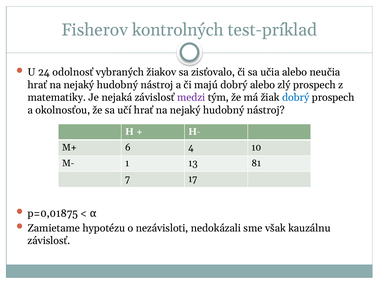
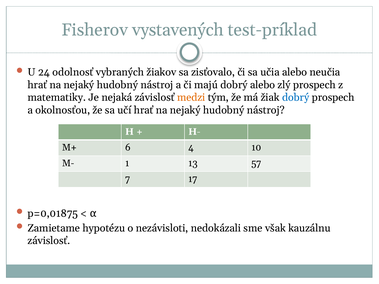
kontrolných: kontrolných -> vystavených (178, 30)
medzi colour: purple -> orange (191, 98)
81: 81 -> 57 (256, 163)
